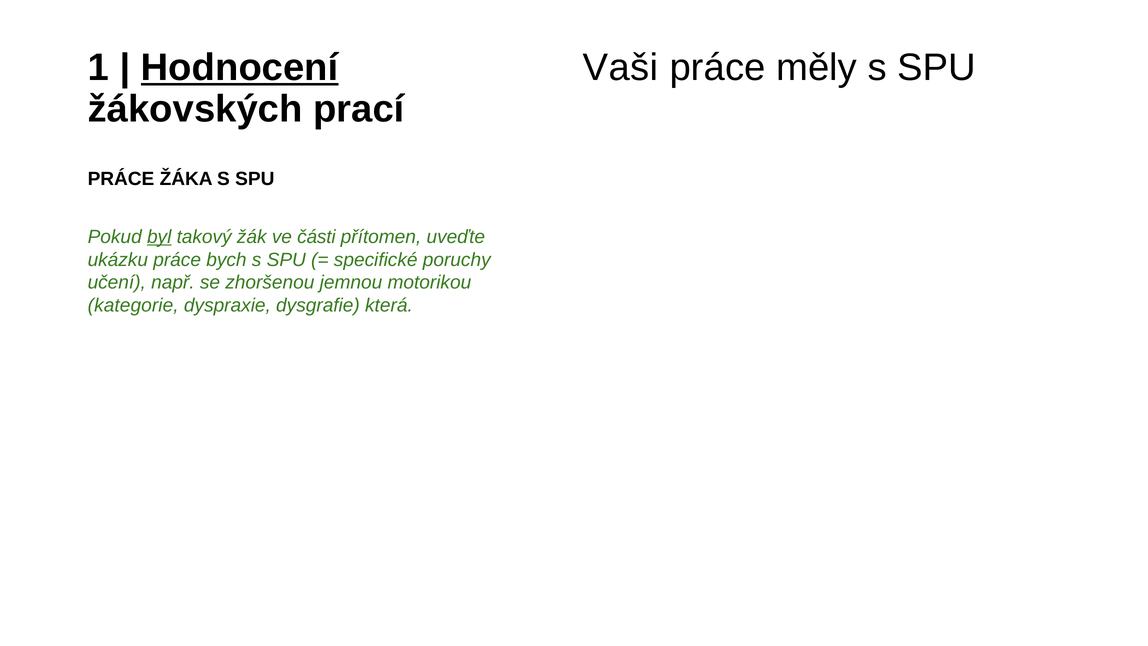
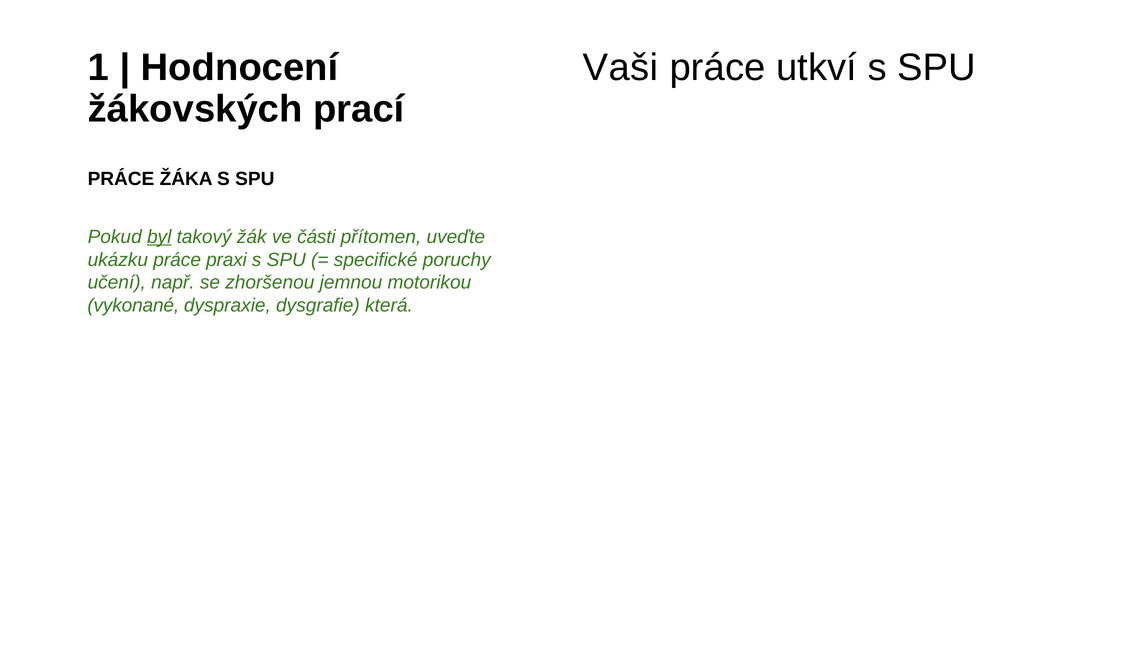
Hodnocení underline: present -> none (240, 68)
měly: měly -> utkví (817, 68)
bych: bych -> praxi (226, 260)
kategorie: kategorie -> vykonané (133, 305)
